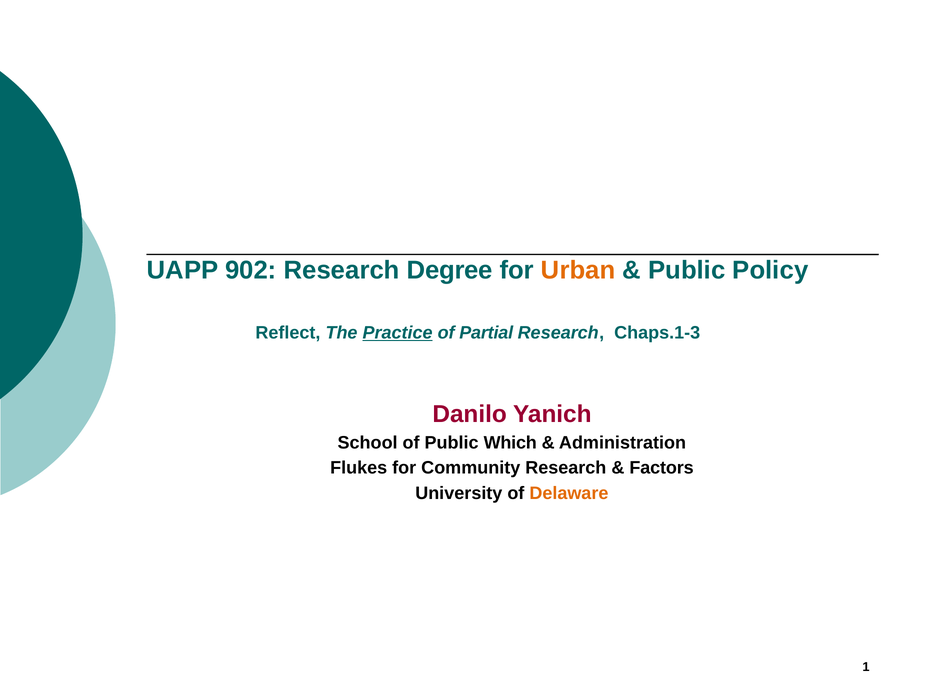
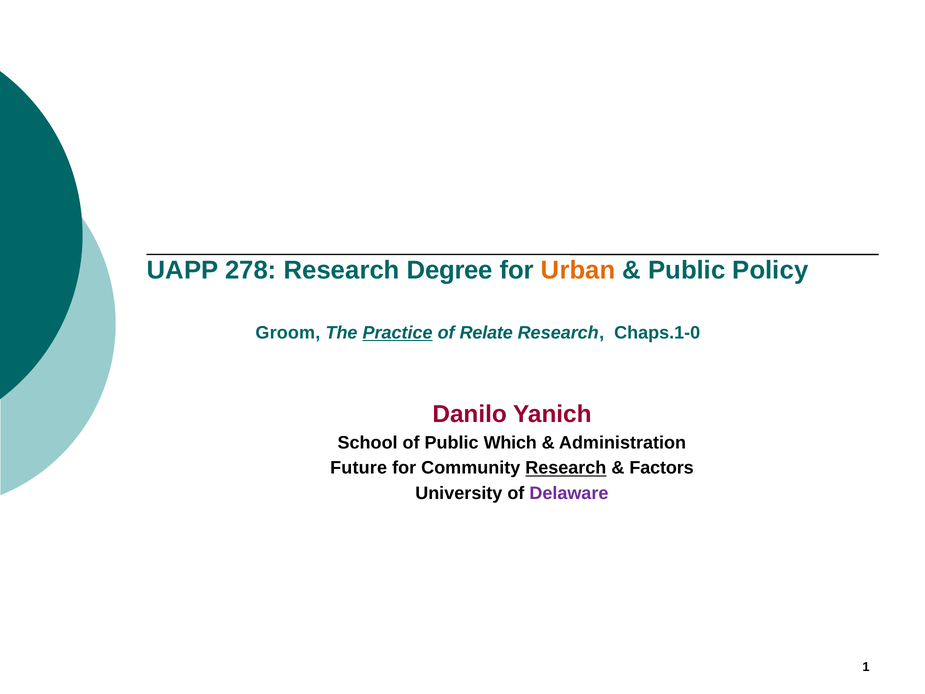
902: 902 -> 278 (251, 270)
Reflect: Reflect -> Groom (288, 333)
Partial: Partial -> Relate (486, 333)
Chaps.1-3: Chaps.1-3 -> Chaps.1-0 (657, 333)
Flukes: Flukes -> Future (359, 468)
Research underline: none -> present (566, 468)
Delaware colour: orange -> purple (569, 493)
